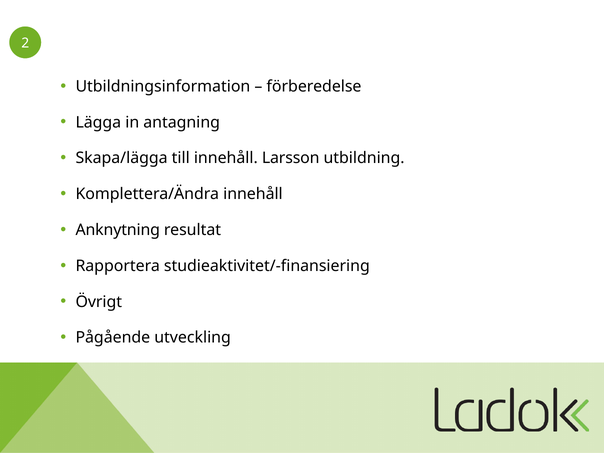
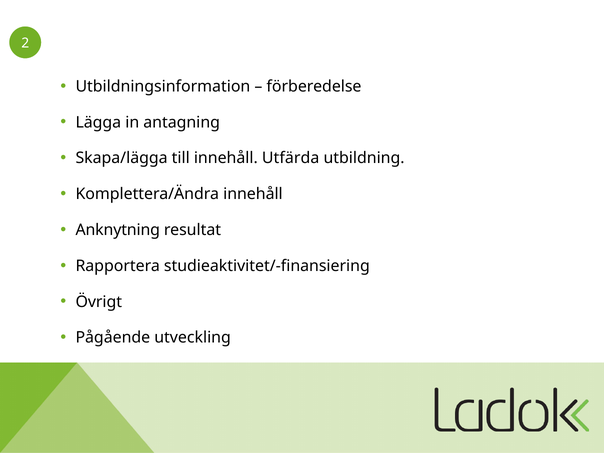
Larsson: Larsson -> Utfärda (291, 158)
